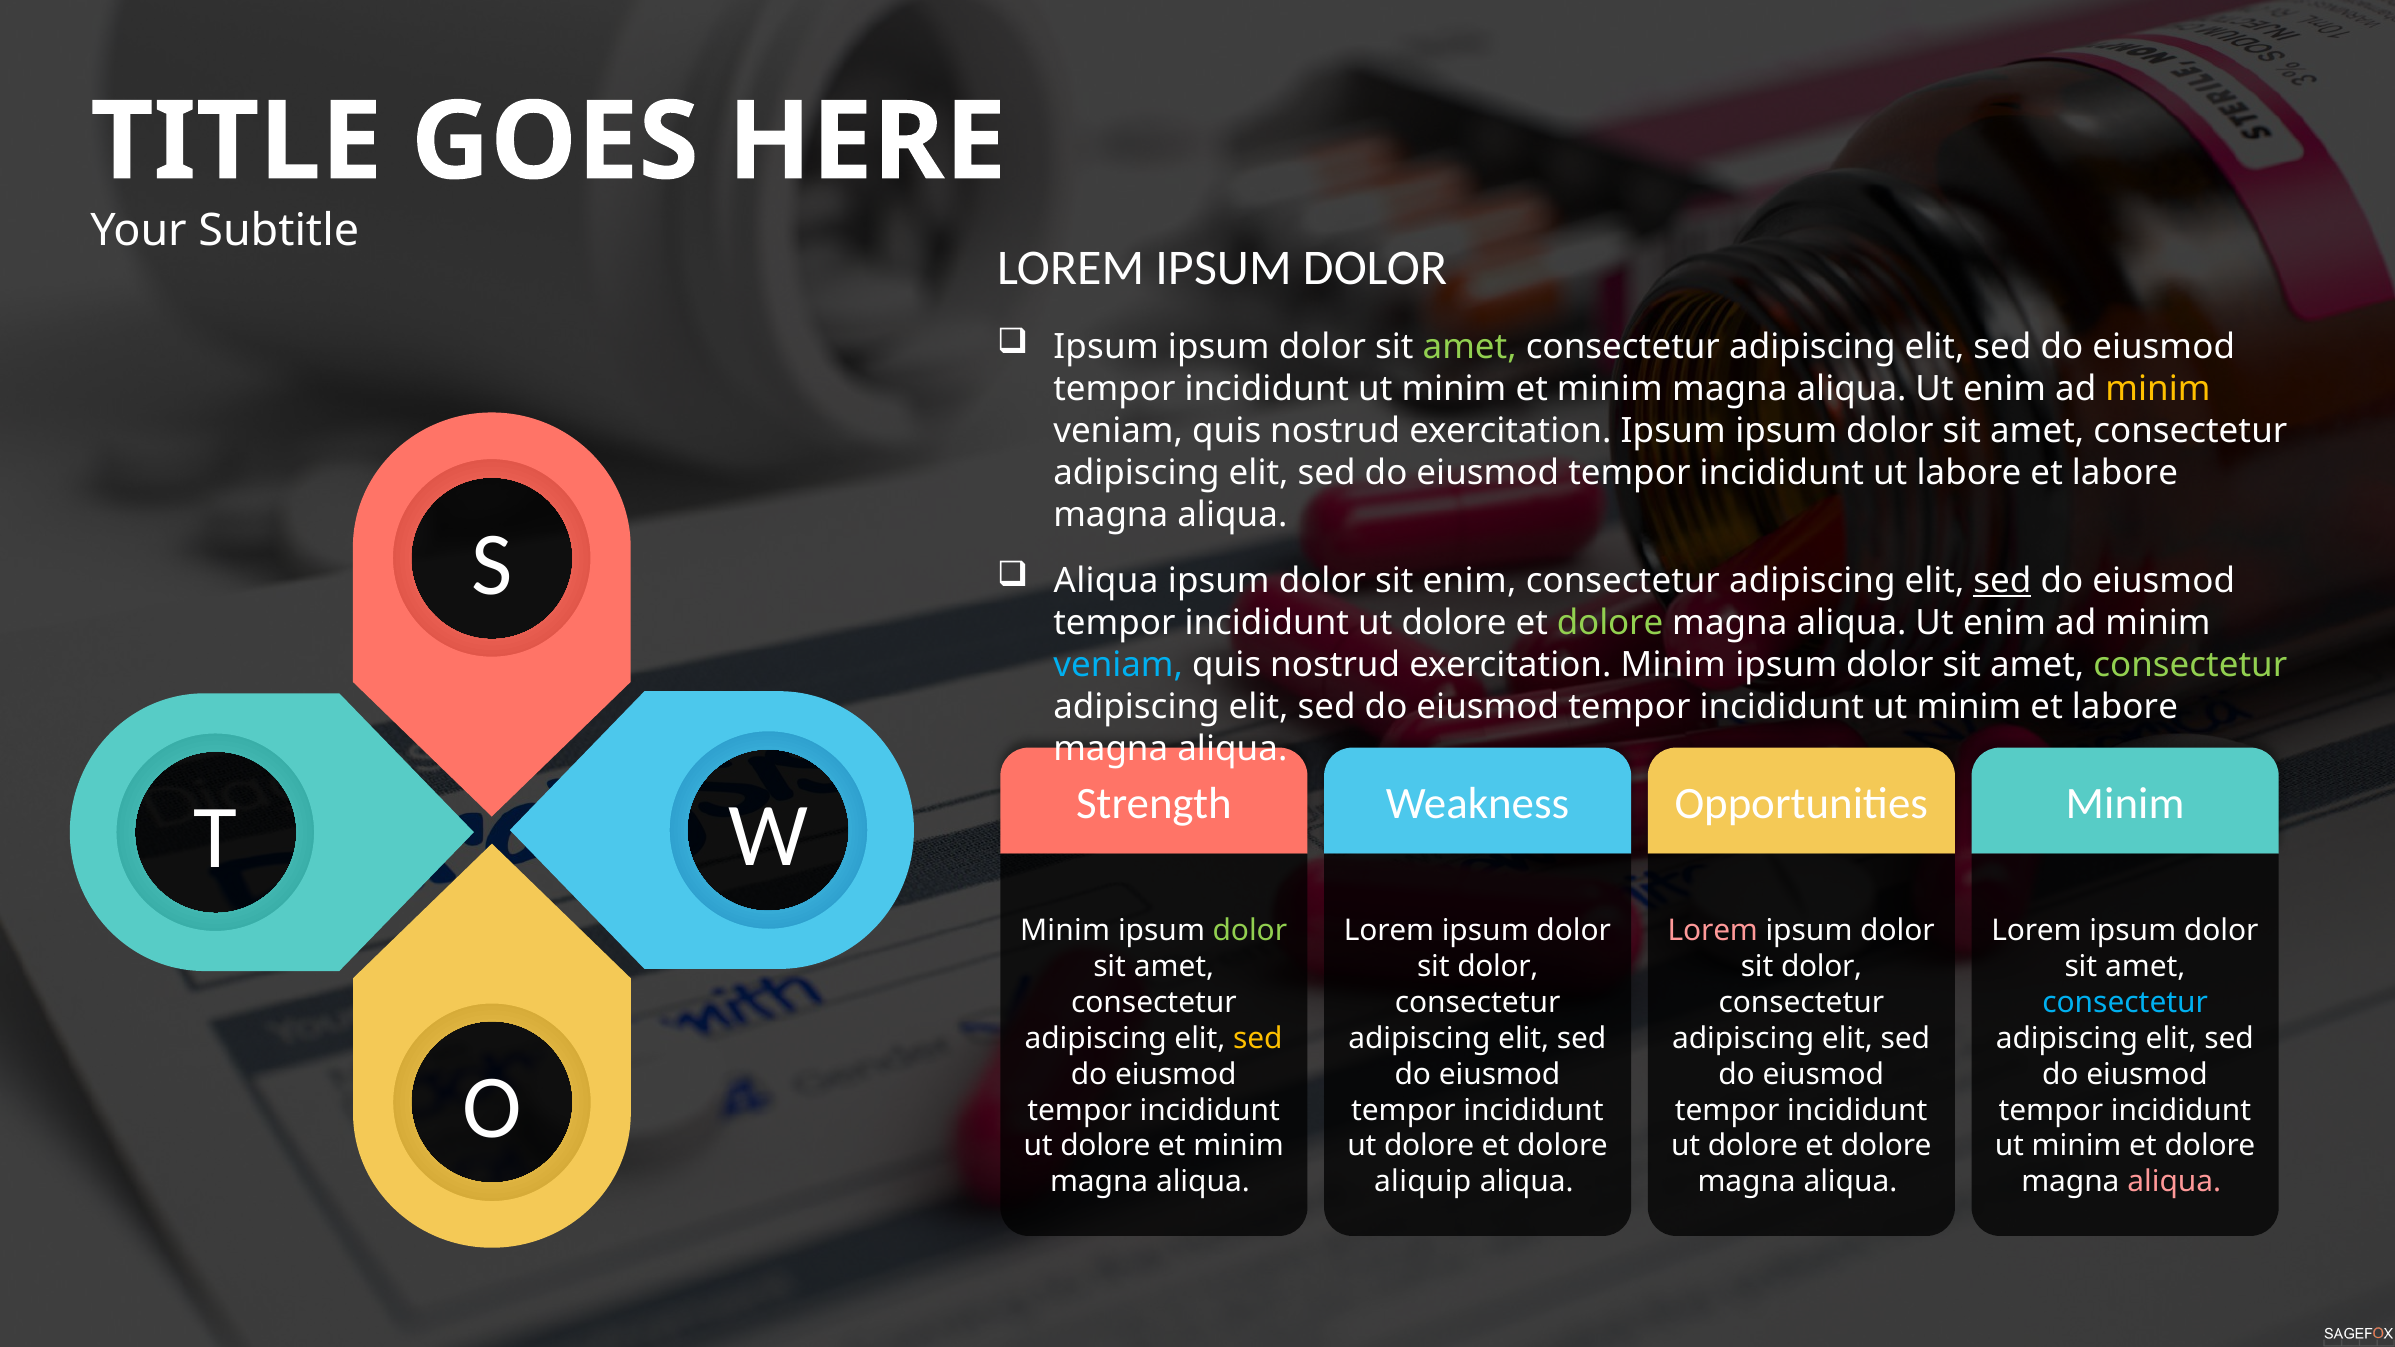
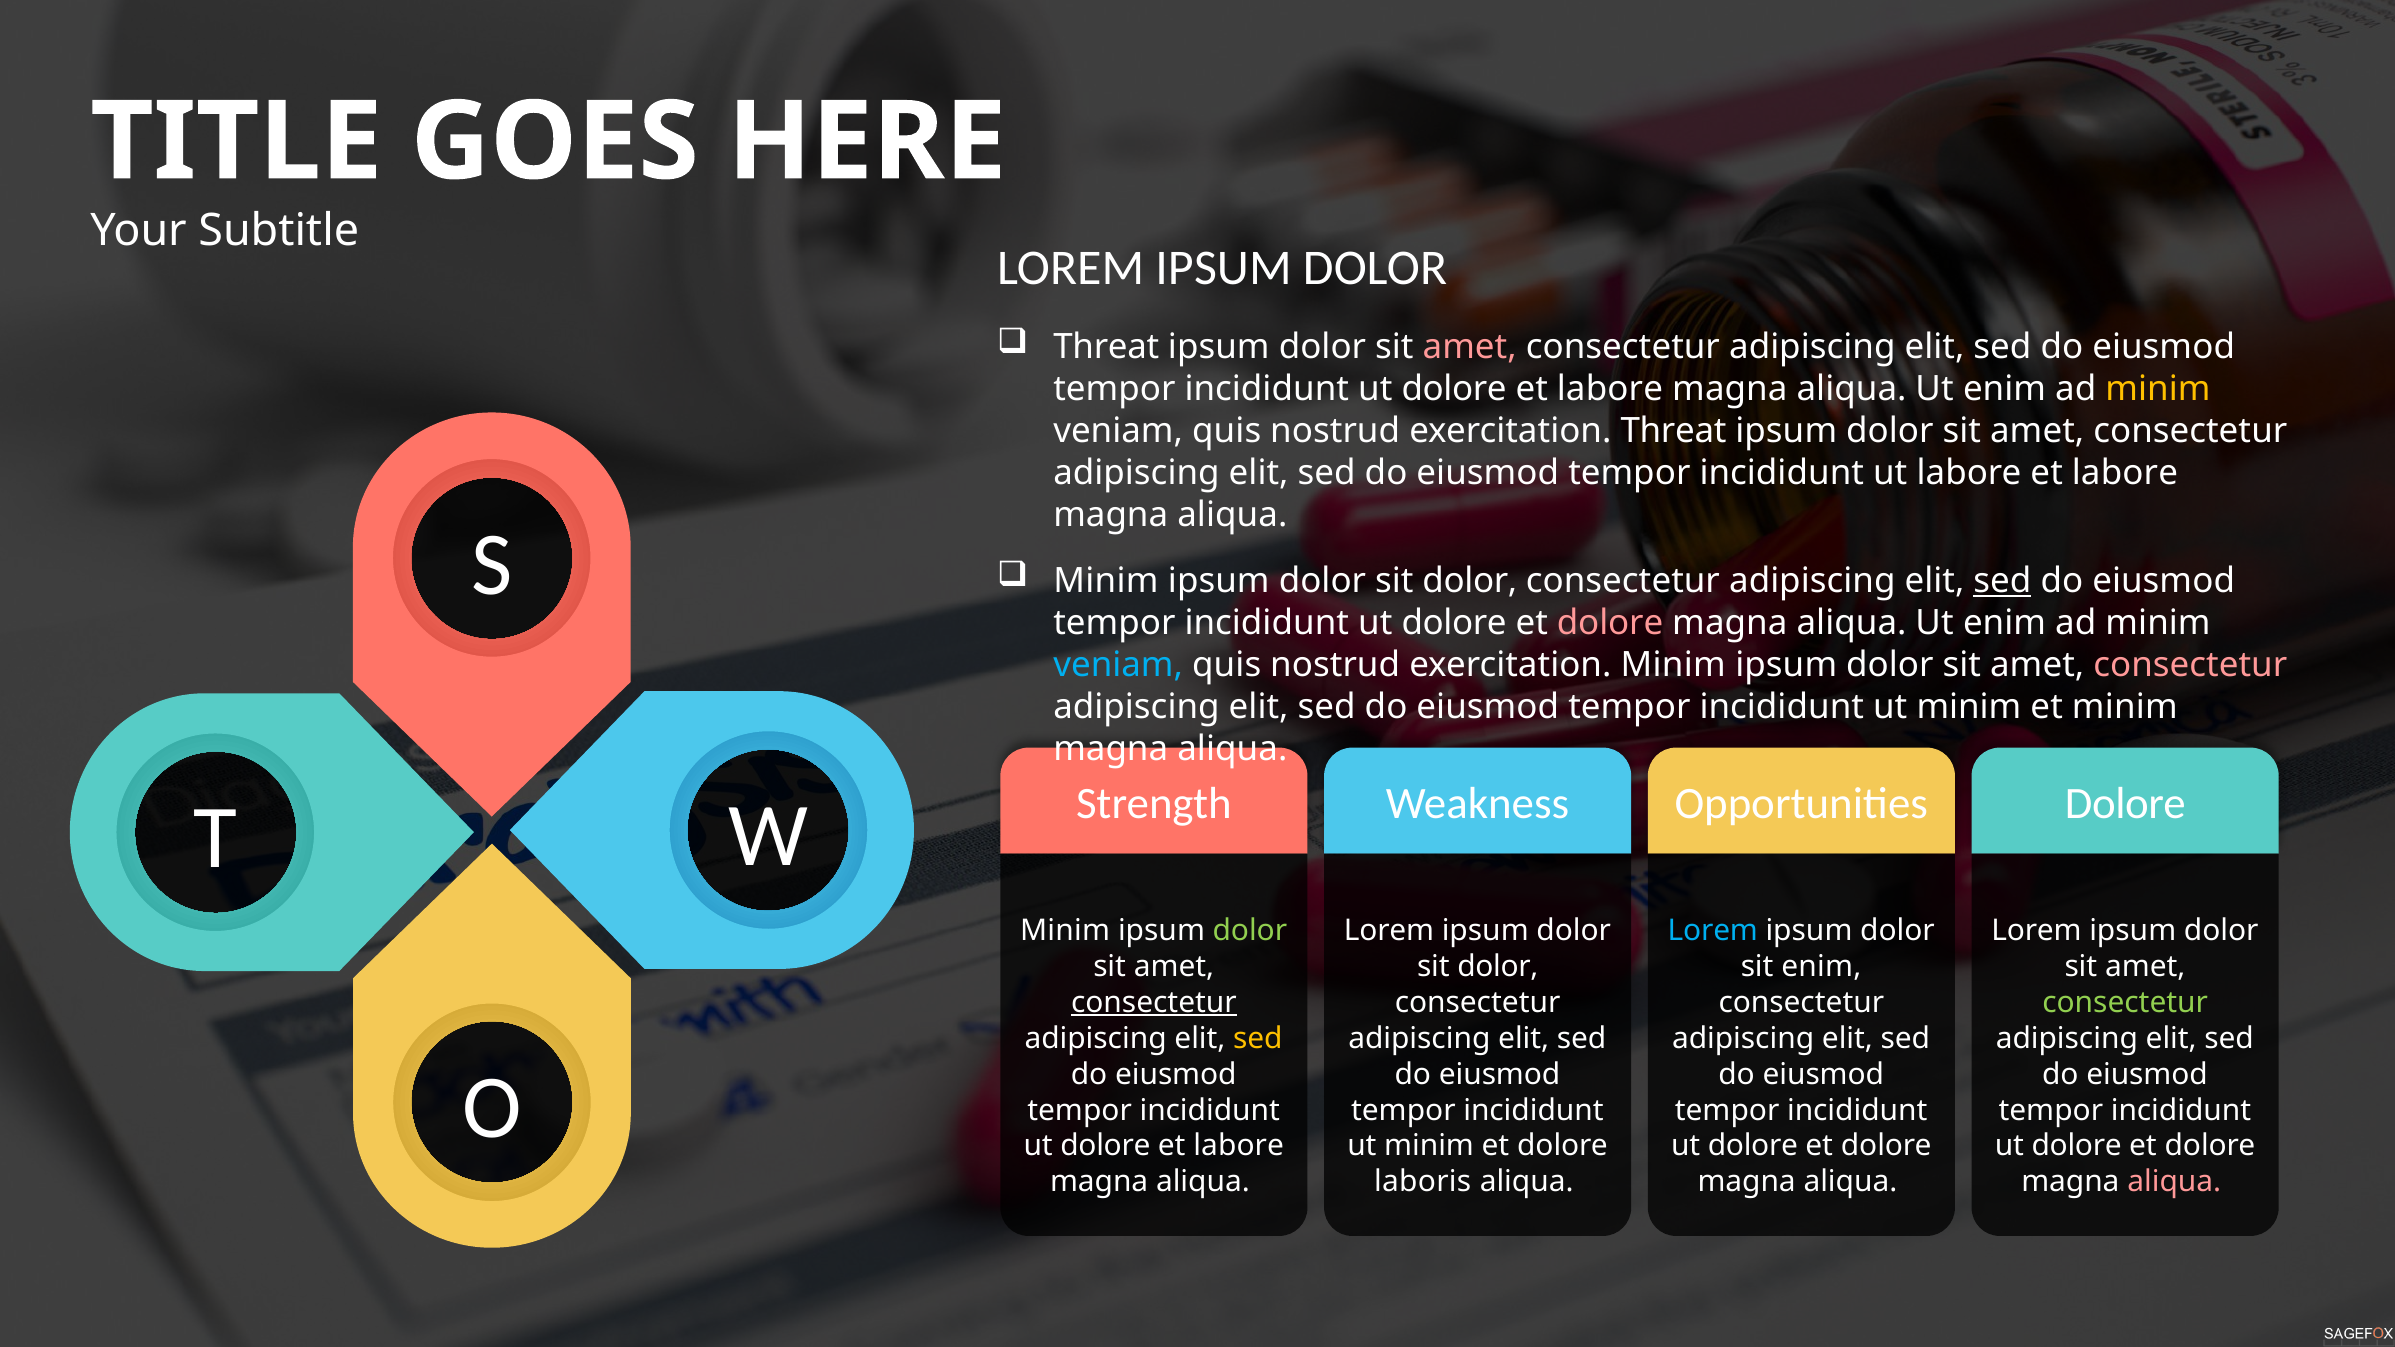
Ipsum: Ipsum -> Threat (1106, 348)
amet colour: light green -> pink (1470, 348)
minim: minim -> dolore (1454, 389)
minim: minim -> labore (1610, 389)
exercitation Ipsum: Ipsum -> Threat (1673, 431)
Aliqua: Aliqua -> Minim (1106, 581)
enim: enim -> dolor (1470, 581)
dolore colour: light green -> pink (1610, 623)
consectetur colour: light green -> pink (2190, 665)
labore: labore -> minim (2125, 707)
Minim: Minim -> Dolore (2125, 804)
Lorem colour: pink -> light blue (1713, 931)
dolor: dolor -> enim (1821, 967)
consectetur underline: none -> present (1154, 1003)
consectetur colour: light blue -> light green (2125, 1003)
minim: minim -> labore (1239, 1146)
dolore: dolore -> minim (1429, 1146)
minim: minim -> dolore (2077, 1146)
aliquip: aliquip -> laboris (1423, 1182)
